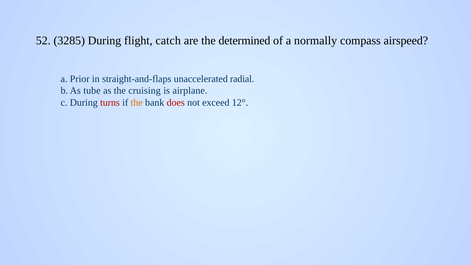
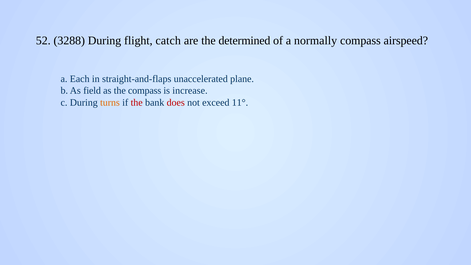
3285: 3285 -> 3288 (69, 41)
Prior: Prior -> Each (80, 79)
radial: radial -> plane (242, 79)
tube: tube -> field (92, 91)
the cruising: cruising -> compass (145, 91)
airplane: airplane -> increase (190, 91)
turns colour: red -> orange (110, 102)
the colour: orange -> red (137, 102)
12°: 12° -> 11° (240, 102)
